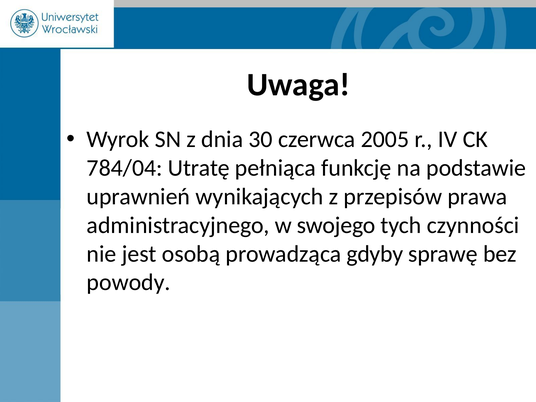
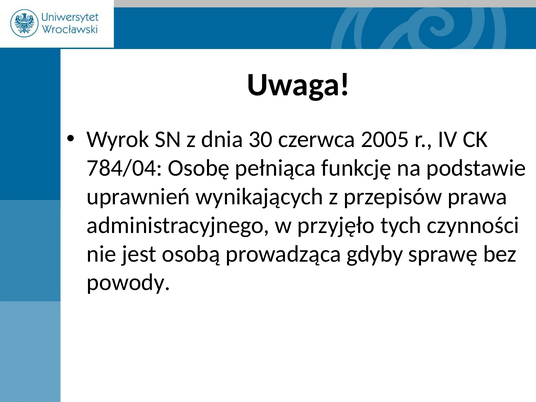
Utratę: Utratę -> Osobę (199, 168)
swojego: swojego -> przyjęło (336, 225)
